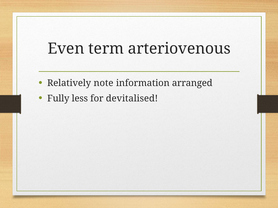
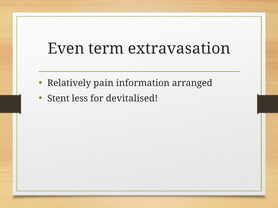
arteriovenous: arteriovenous -> extravasation (179, 49)
note: note -> pain (103, 83)
Fully: Fully -> Stent (58, 99)
